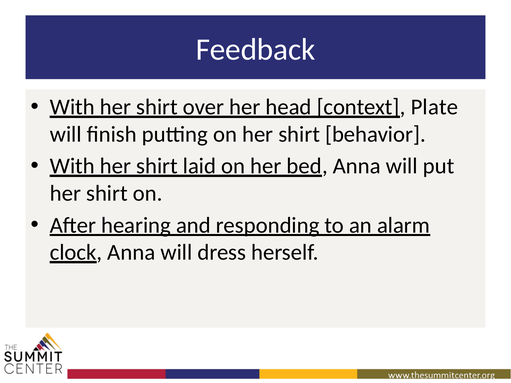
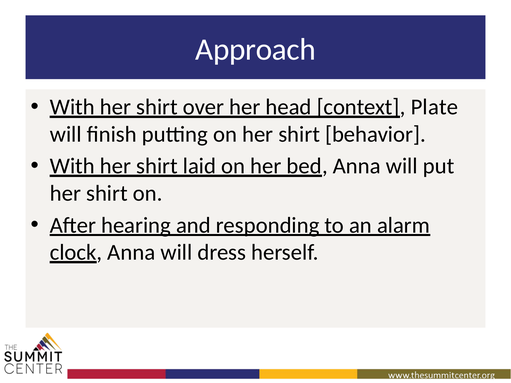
Feedback: Feedback -> Approach (256, 49)
